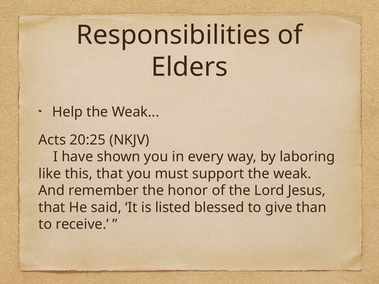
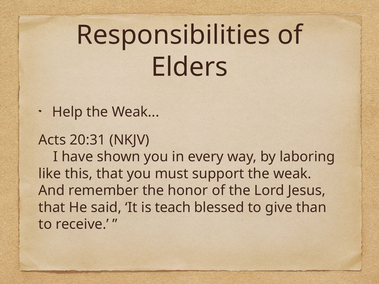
20:25: 20:25 -> 20:31 (88, 140)
listed: listed -> teach (173, 208)
